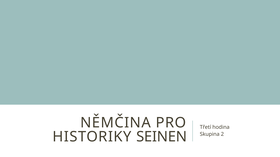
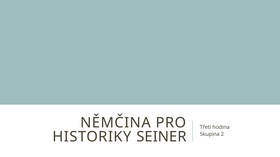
SEINEN: SEINEN -> SEINER (161, 137)
